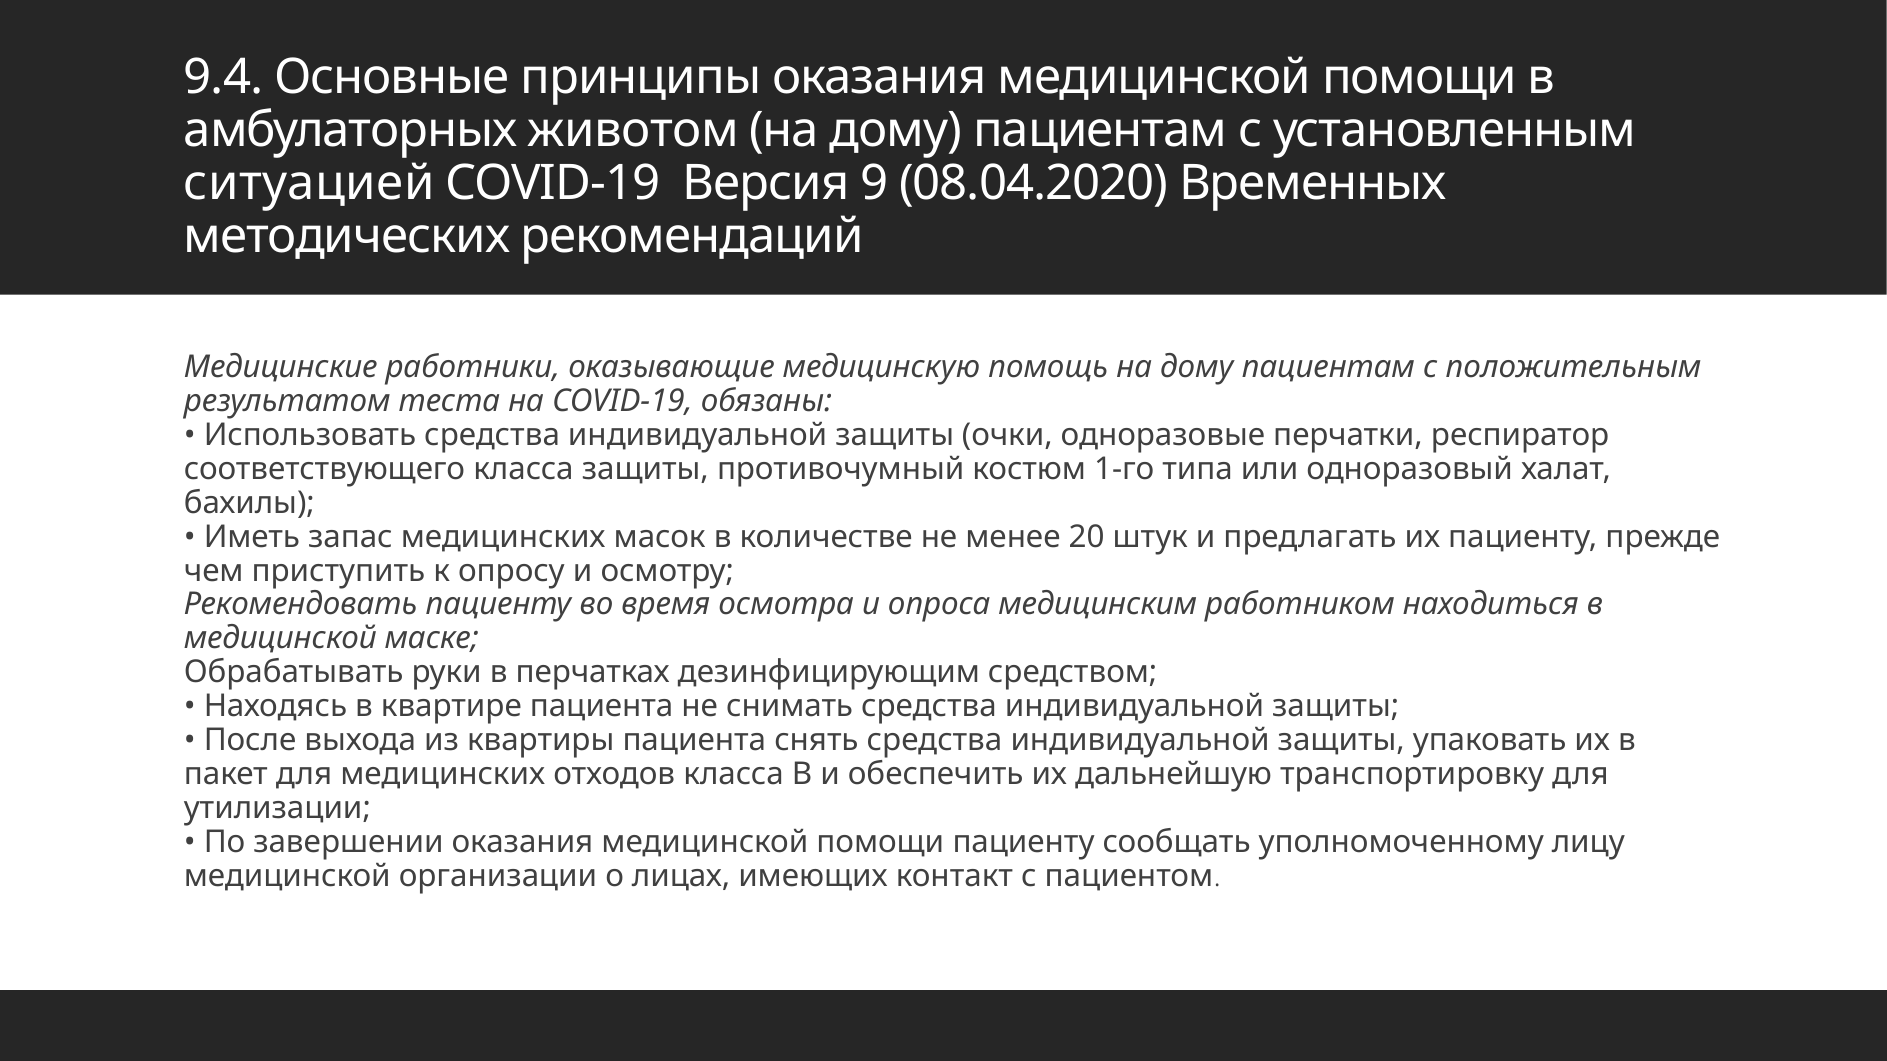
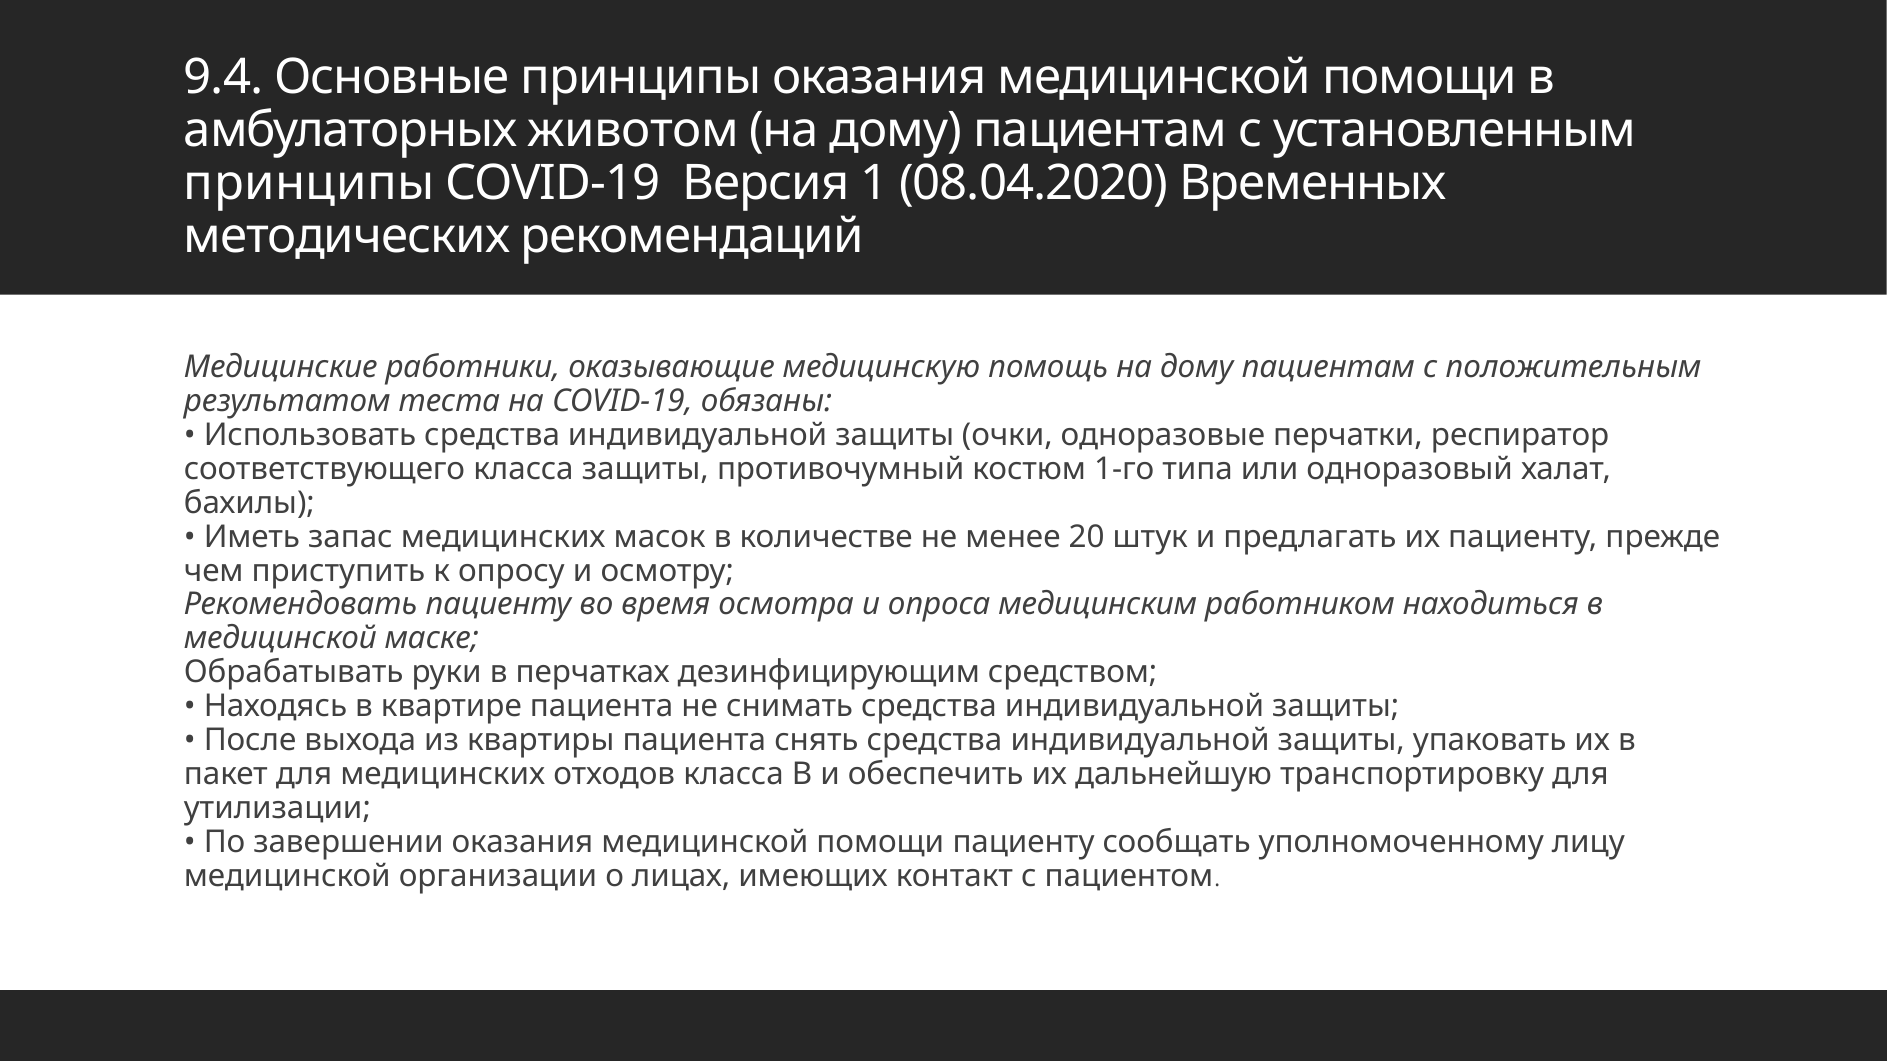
ситуацией: ситуацией -> принципы (309, 184)
9: 9 -> 1 (874, 184)
